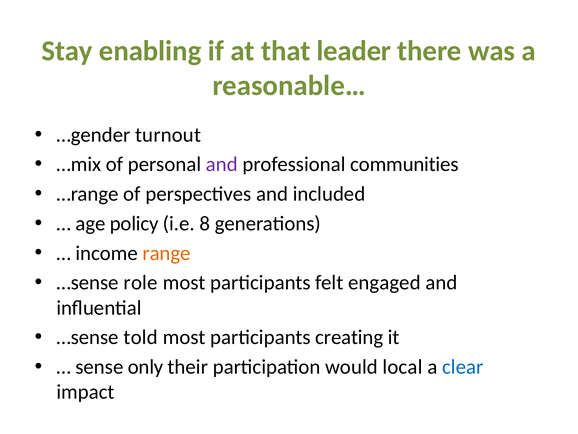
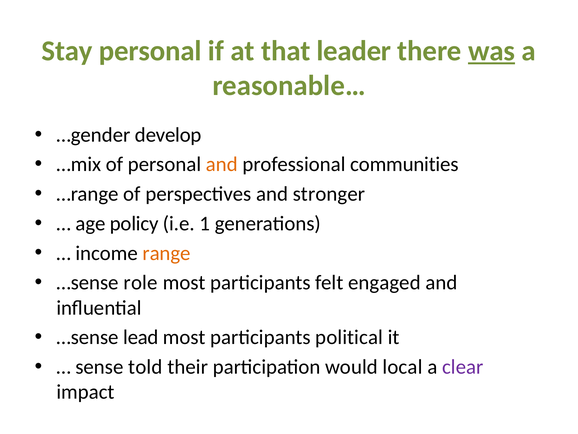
Stay enabling: enabling -> personal (150, 51)
was underline: none -> present (492, 51)
turnout: turnout -> develop (168, 135)
and colour: purple -> orange (222, 164)
included: included -> stronger (329, 194)
8: 8 -> 1 (205, 223)
told: told -> lead (141, 337)
creating: creating -> political (349, 337)
only: only -> told (145, 366)
clear colour: blue -> purple (463, 366)
